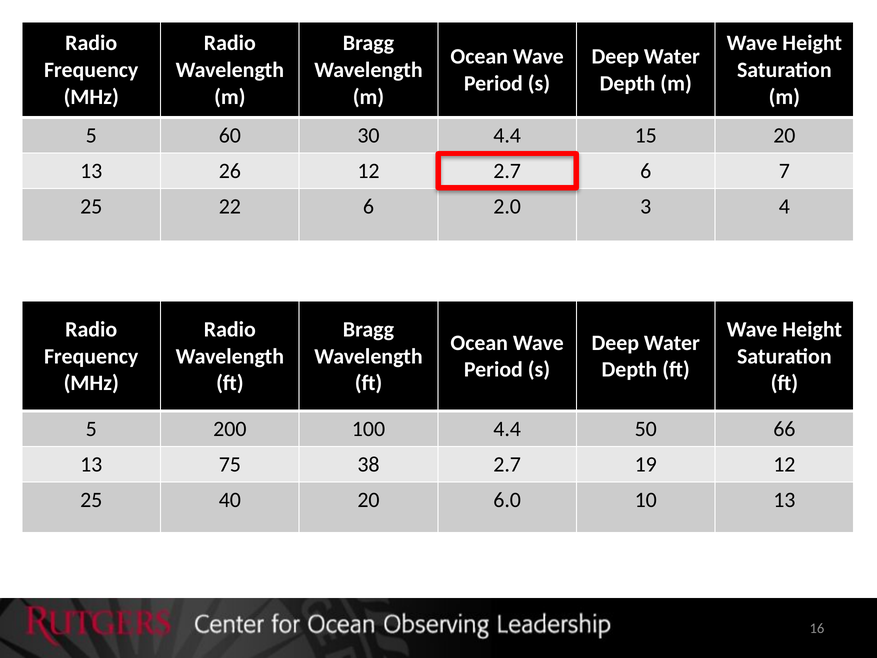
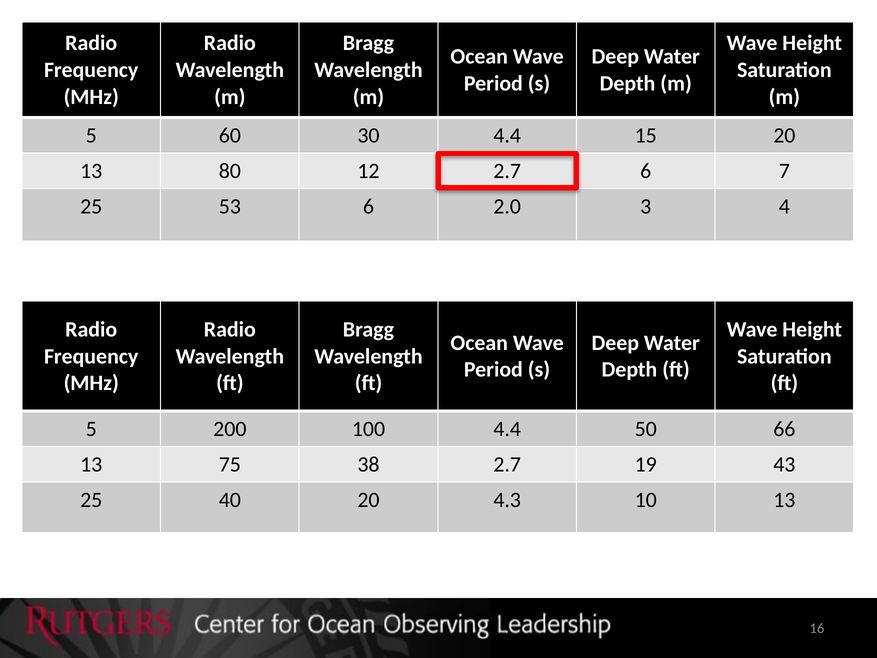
26: 26 -> 80 (230, 171)
22: 22 -> 53 (230, 207)
19 12: 12 -> 43 (784, 464)
6.0: 6.0 -> 4.3 (507, 500)
